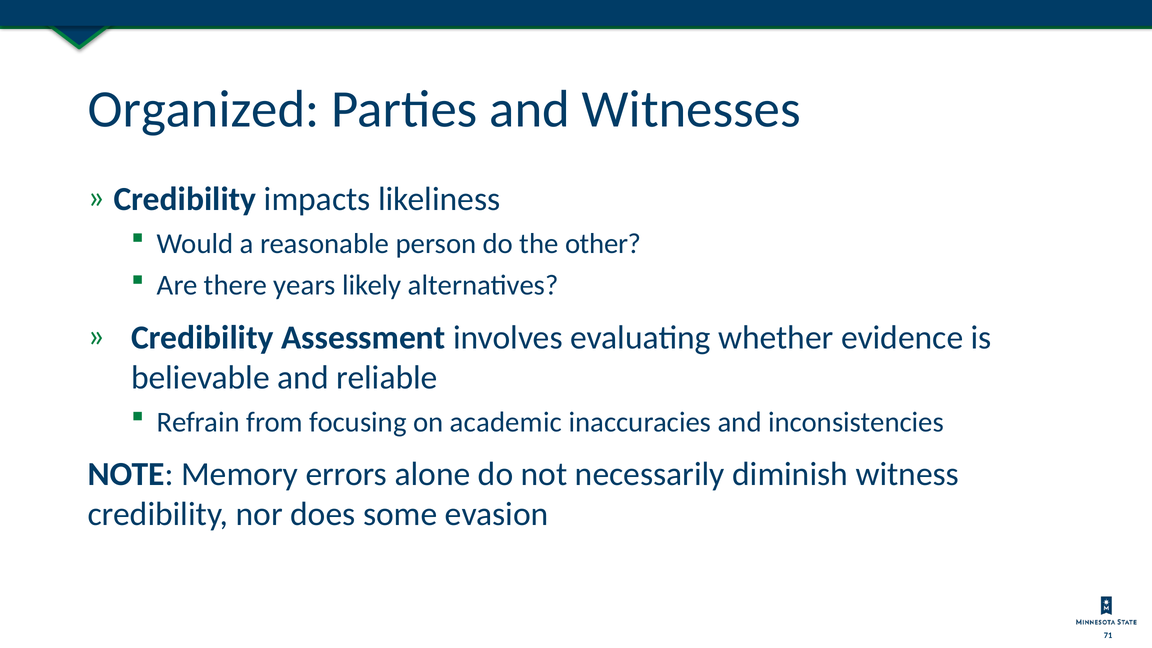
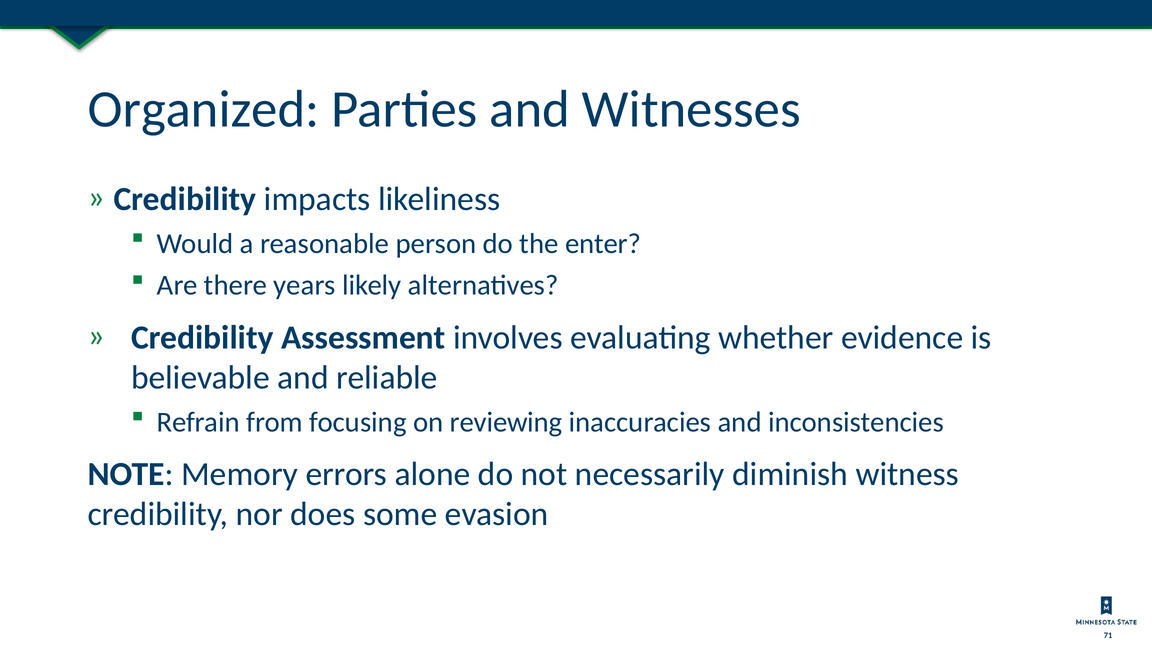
other: other -> enter (603, 244)
academic: academic -> reviewing (506, 422)
